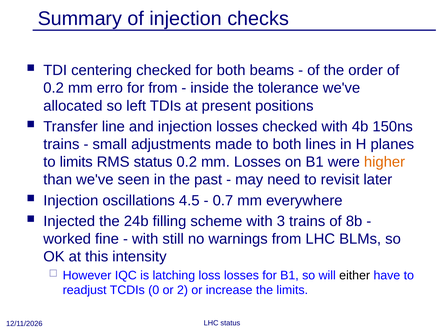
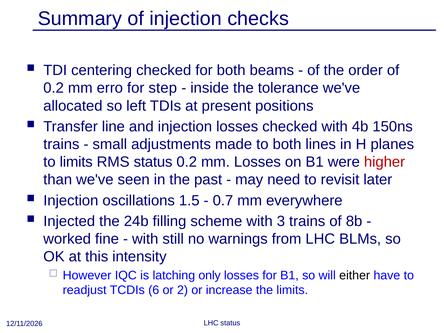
for from: from -> step (163, 88)
higher colour: orange -> red (385, 162)
4.5: 4.5 -> 1.5 (189, 200)
loss: loss -> only (210, 275)
0: 0 -> 6 (154, 290)
